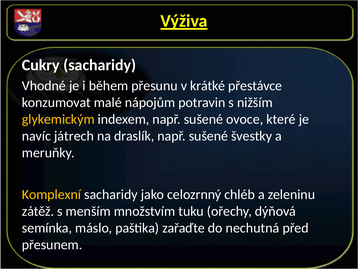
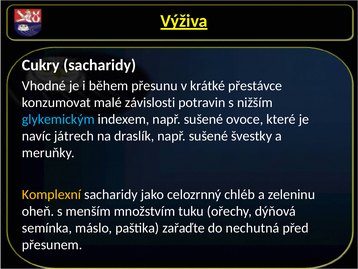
nápojům: nápojům -> závislosti (150, 102)
glykemickým colour: yellow -> light blue (58, 119)
zátěž: zátěž -> oheň (38, 211)
